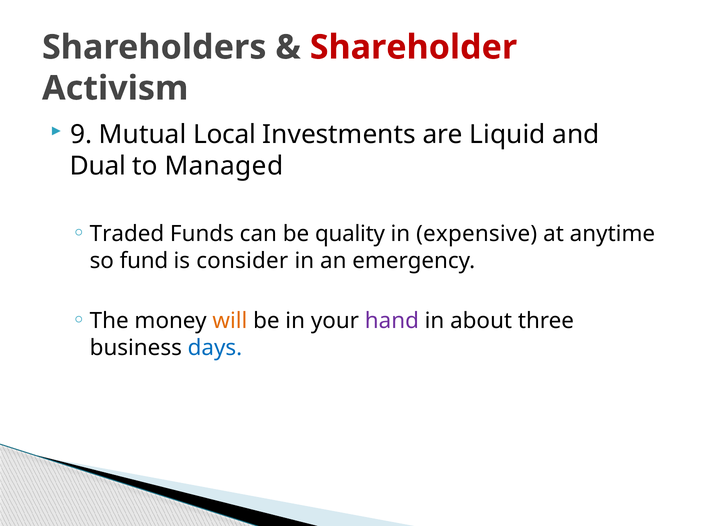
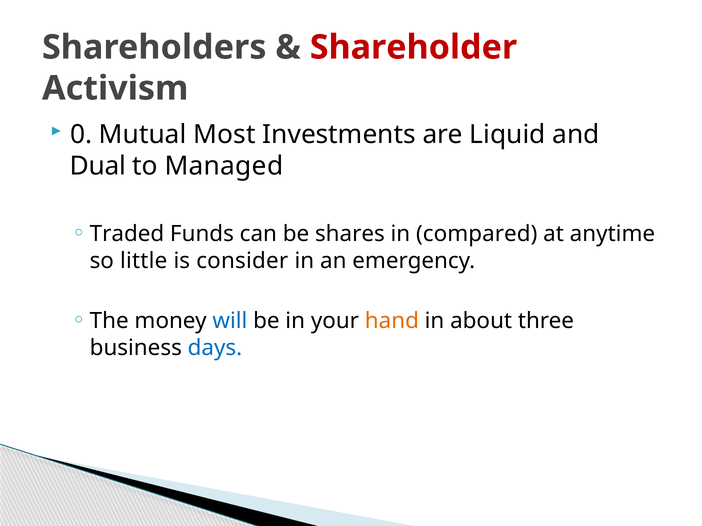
9: 9 -> 0 (81, 135)
Local: Local -> Most (224, 135)
quality: quality -> shares (350, 234)
expensive: expensive -> compared (477, 234)
fund: fund -> little (144, 261)
will colour: orange -> blue (230, 321)
hand colour: purple -> orange (392, 321)
